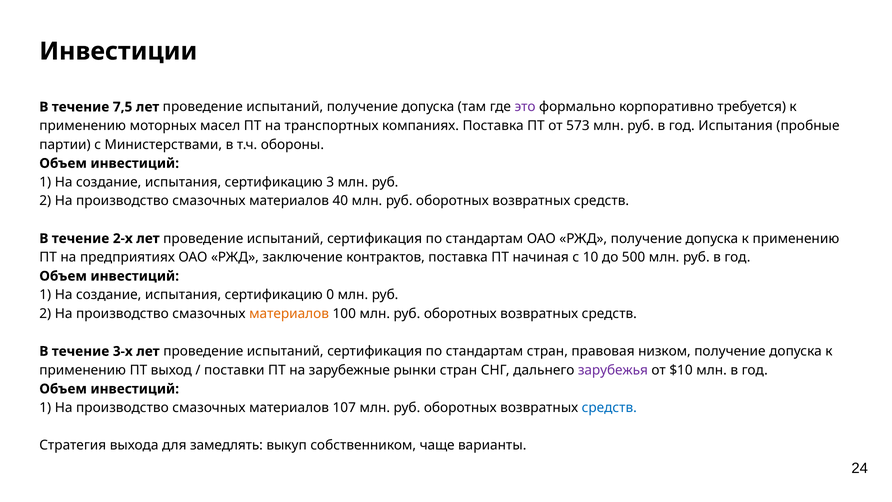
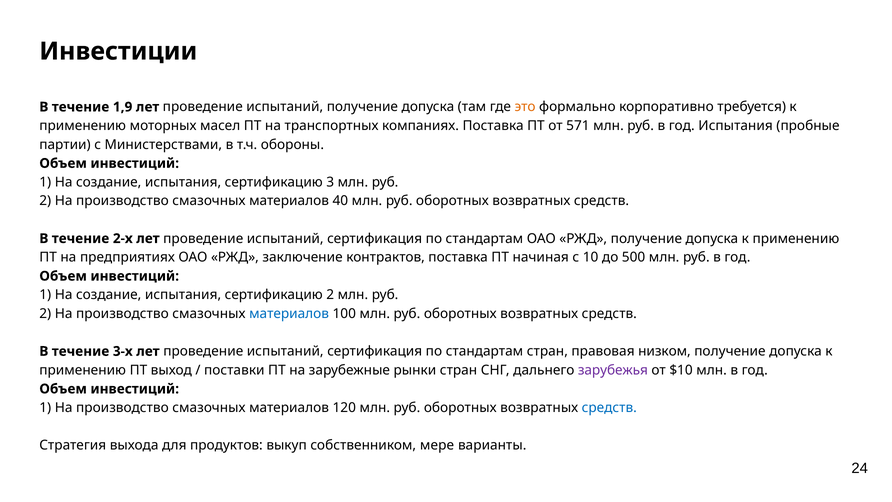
7,5: 7,5 -> 1,9 (123, 107)
это colour: purple -> orange (525, 107)
573: 573 -> 571 (578, 126)
сертификацию 0: 0 -> 2 (330, 295)
материалов colour: orange -> blue (289, 314)
107: 107 -> 120 (344, 408)
замедлять: замедлять -> продуктов (226, 445)
чаще: чаще -> мере (437, 445)
